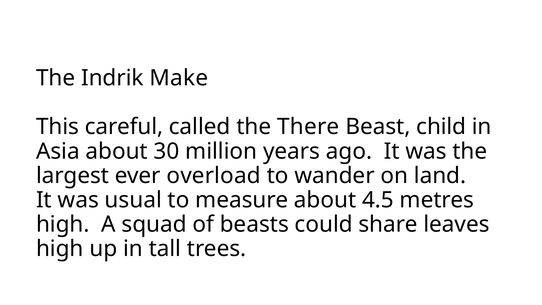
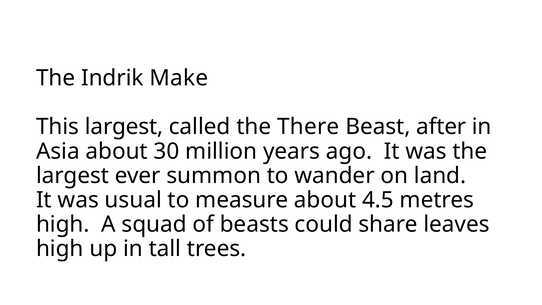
This careful: careful -> largest (124, 127)
child: child -> after (441, 127)
overload: overload -> summon (214, 176)
